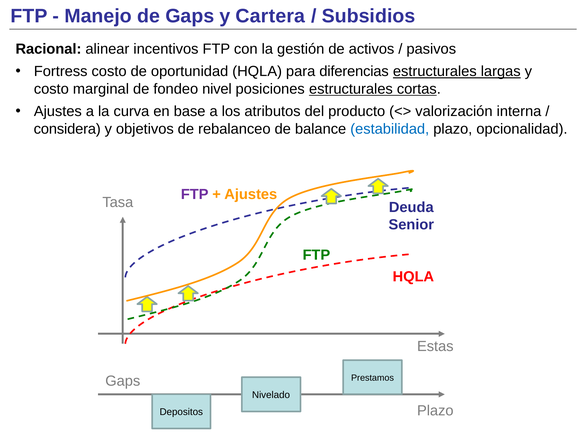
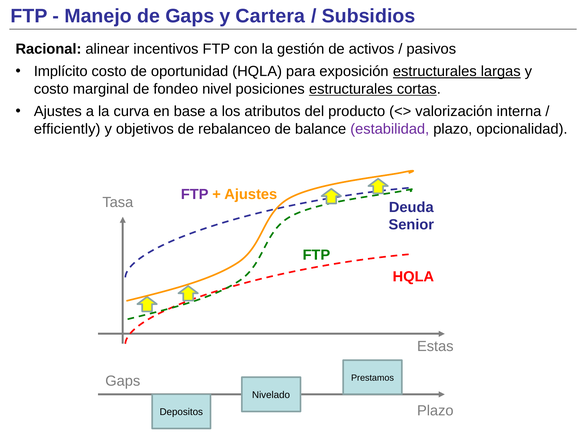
Fortress: Fortress -> Implícito (61, 71)
diferencias: diferencias -> exposición (354, 71)
considera: considera -> efficiently (67, 129)
estabilidad colour: blue -> purple (390, 129)
